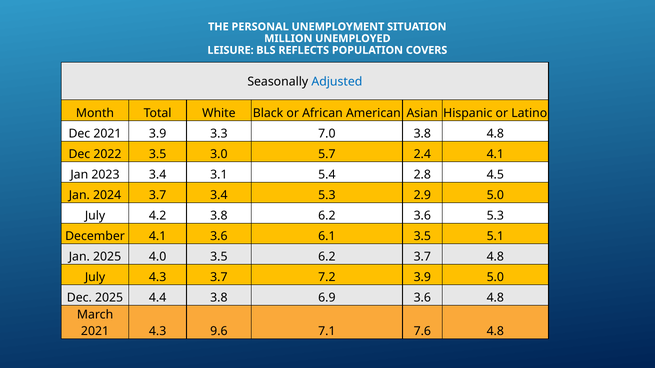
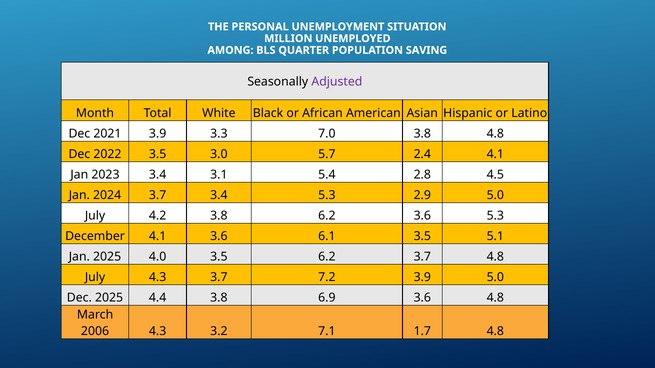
LEISURE: LEISURE -> AMONG (230, 50)
REFLECTS: REFLECTS -> QUARTER (304, 50)
COVERS: COVERS -> SAVING (427, 50)
Adjusted colour: blue -> purple (337, 82)
2021: 2021 -> 2006 (95, 332)
9.6: 9.6 -> 3.2 (219, 332)
7.6: 7.6 -> 1.7 (422, 332)
